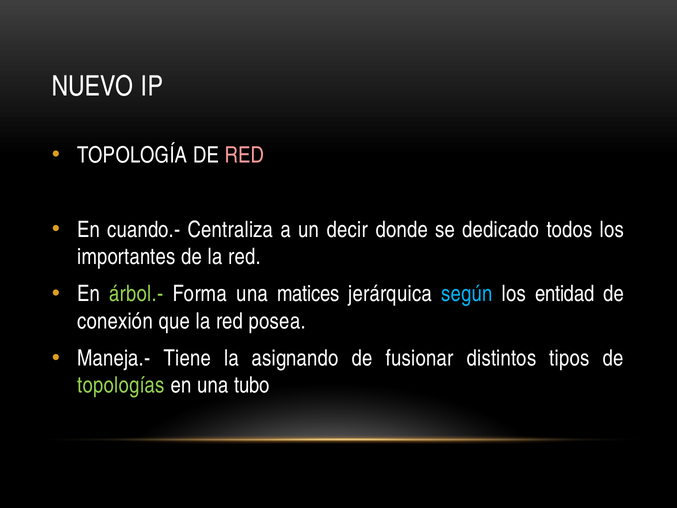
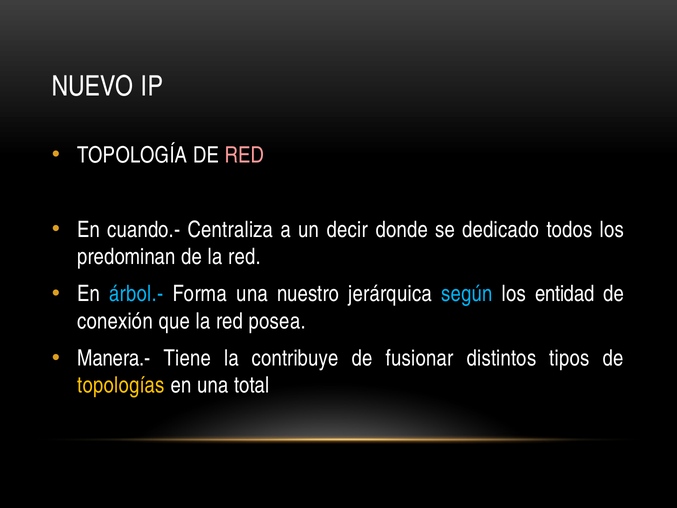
importantes: importantes -> predominan (126, 257)
árbol.- colour: light green -> light blue (136, 294)
matices: matices -> nuestro (308, 294)
Maneja.-: Maneja.- -> Manera.- (114, 358)
asignando: asignando -> contribuye (295, 358)
topologías colour: light green -> yellow (121, 385)
tubo: tubo -> total (252, 385)
